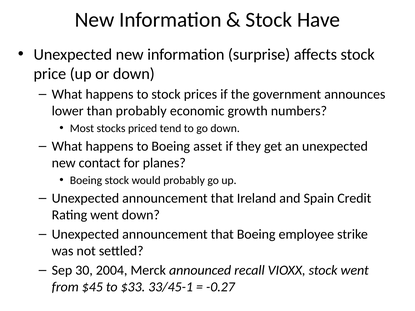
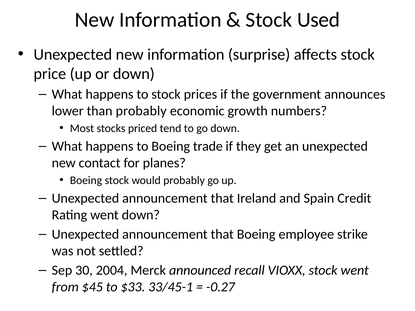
Have: Have -> Used (319, 20)
asset: asset -> trade (208, 146)
